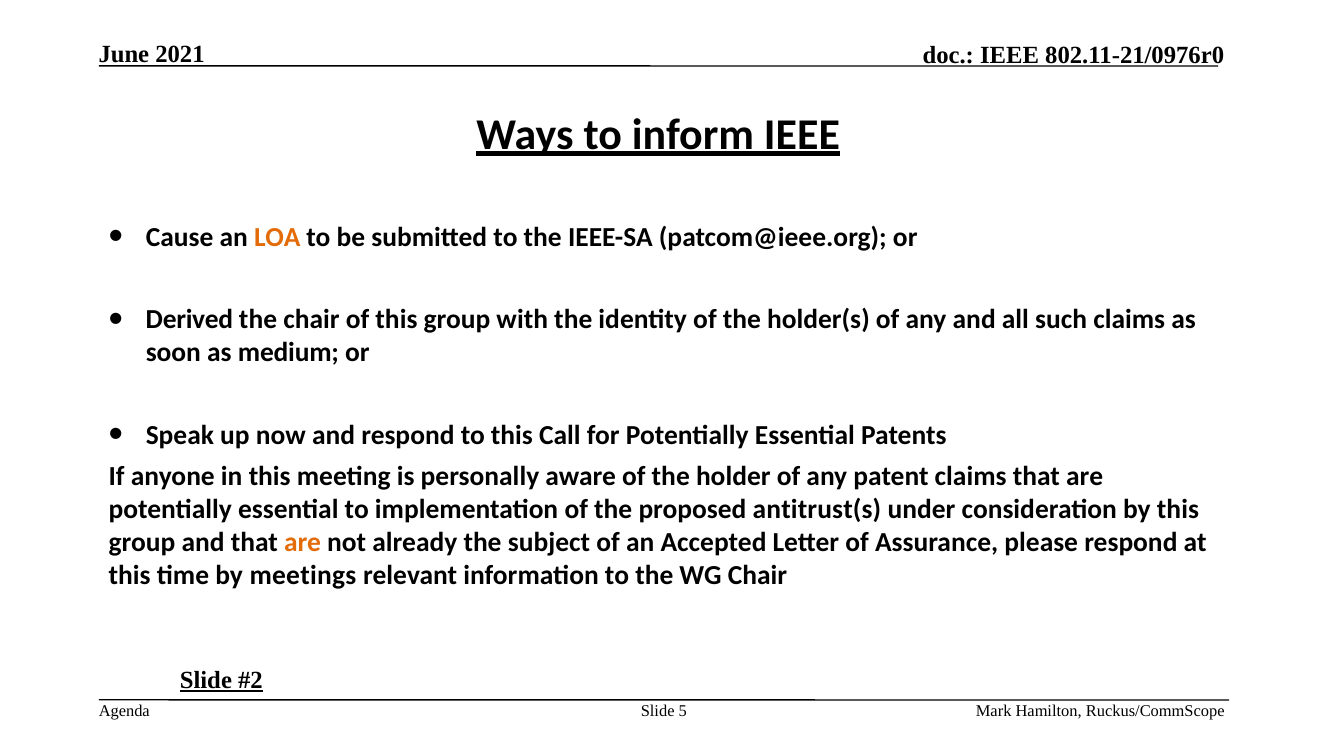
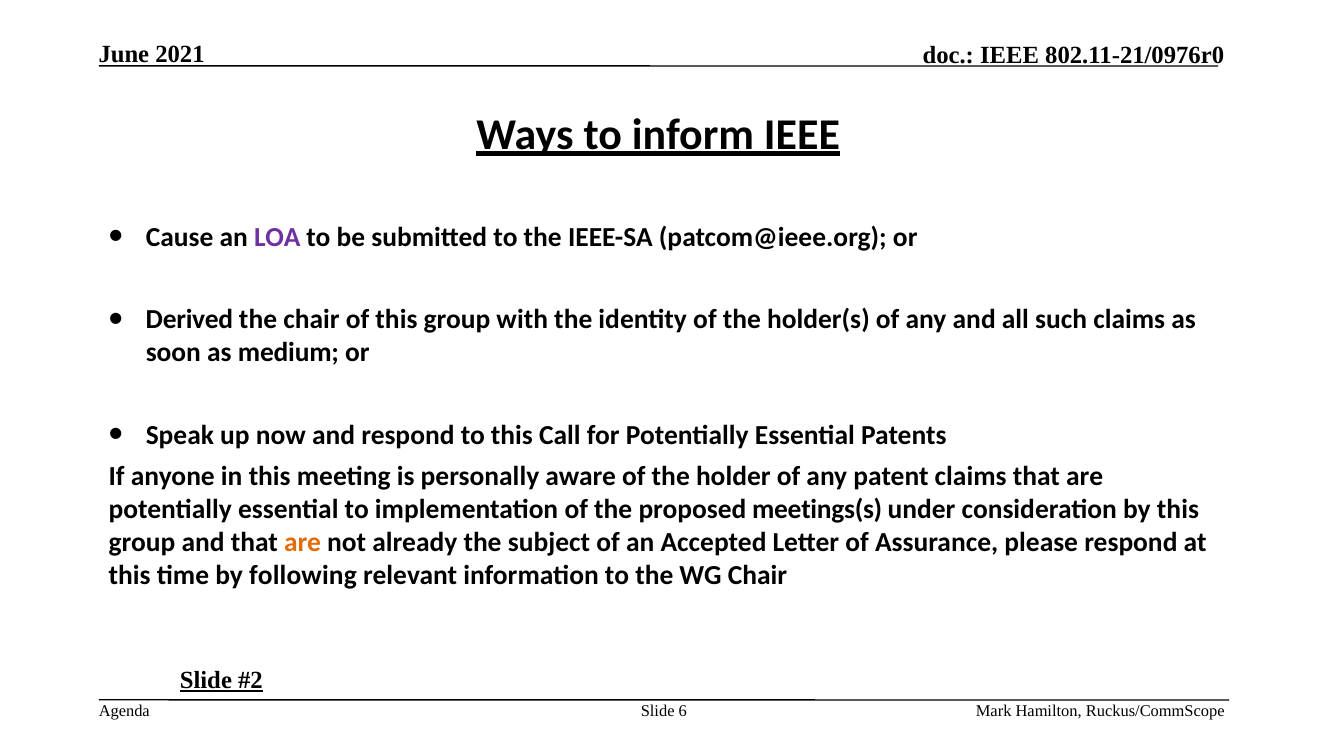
LOA colour: orange -> purple (277, 237)
antitrust(s: antitrust(s -> meetings(s (817, 509)
meetings: meetings -> following (303, 575)
5: 5 -> 6 (683, 710)
